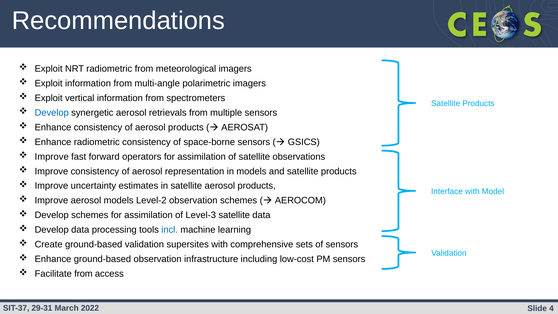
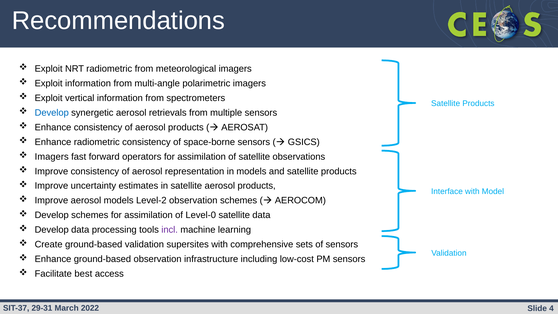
Improve: Improve -> Imagers (52, 157)
Level-3: Level-3 -> Level-0 (201, 215)
incl colour: blue -> purple (170, 230)
Facilitate from: from -> best (83, 274)
